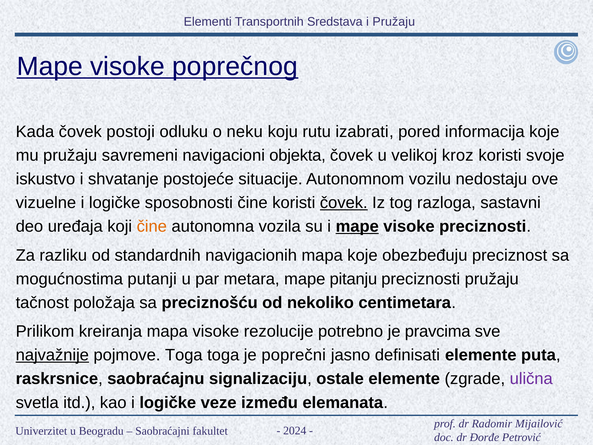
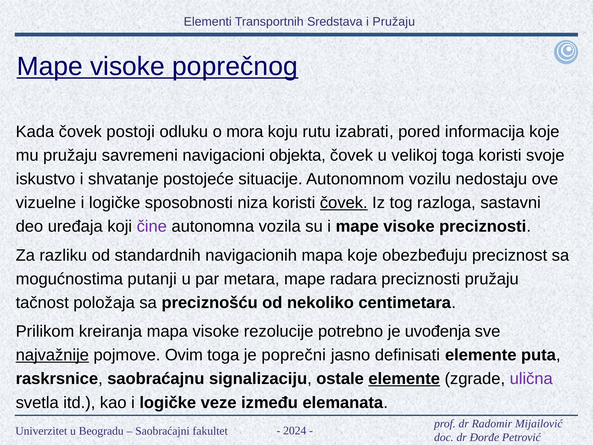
neku: neku -> mora (245, 132)
velikoj kroz: kroz -> toga (458, 155)
sposobnosti čine: čine -> niza (253, 203)
čine colour: orange -> purple (152, 226)
mape underline: present -> none (357, 226)
pitanju: pitanju -> radara (353, 279)
pravcima: pravcima -> uvođenja (438, 331)
pojmove Toga: Toga -> Ovim (184, 355)
elemente underline: none -> present (404, 379)
